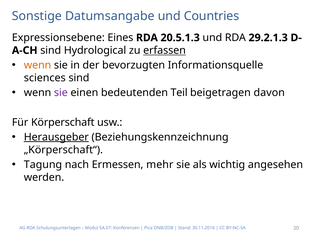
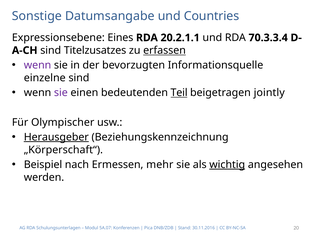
20.5.1.3: 20.5.1.3 -> 20.2.1.1 (180, 38)
29.2.1.3: 29.2.1.3 -> 70.3.3.4 (268, 38)
Hydrological: Hydrological -> Titelzusatzes (95, 51)
wenn colour: orange -> purple (38, 65)
sciences: sciences -> einzelne (45, 78)
Teil underline: none -> present (179, 93)
davon: davon -> jointly (269, 93)
Körperschaft: Körperschaft -> Olympischer (63, 123)
Tagung: Tagung -> Beispiel (43, 165)
wichtig underline: none -> present (227, 165)
